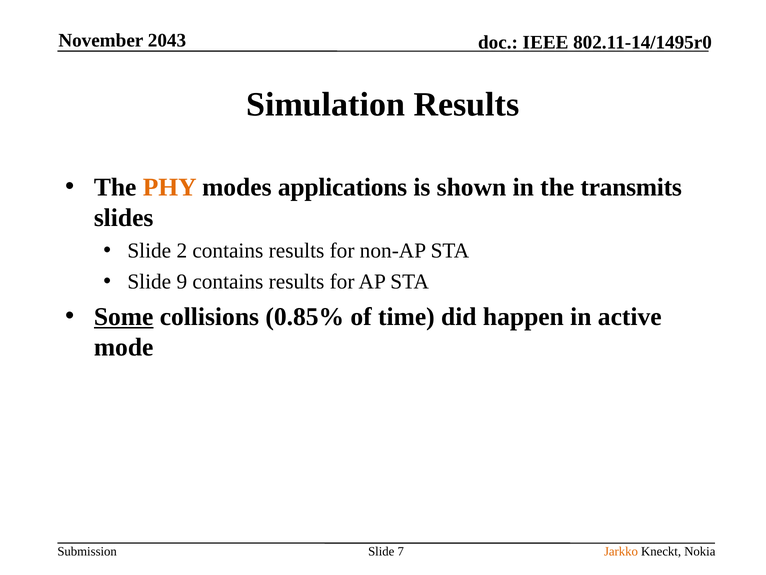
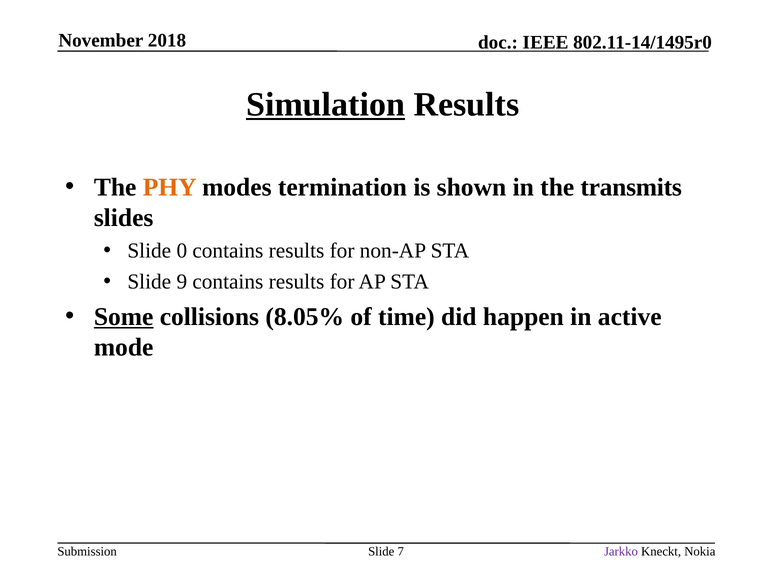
2043: 2043 -> 2018 (167, 41)
Simulation underline: none -> present (326, 104)
applications: applications -> termination (342, 187)
2: 2 -> 0 (182, 251)
0.85%: 0.85% -> 8.05% (305, 316)
Jarkko colour: orange -> purple (621, 551)
